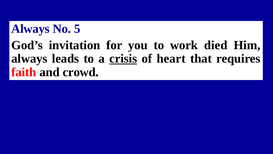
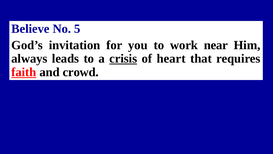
Always: Always -> Believe (30, 29)
died: died -> near (216, 45)
faith underline: none -> present (24, 72)
